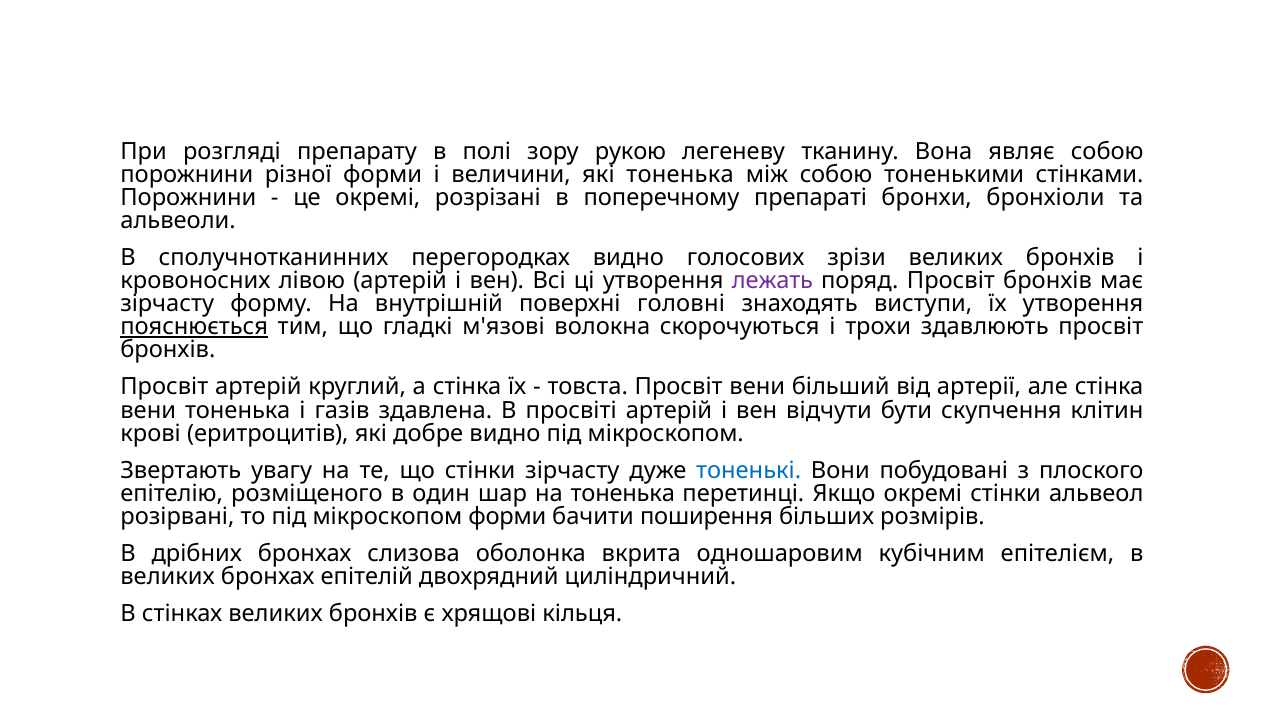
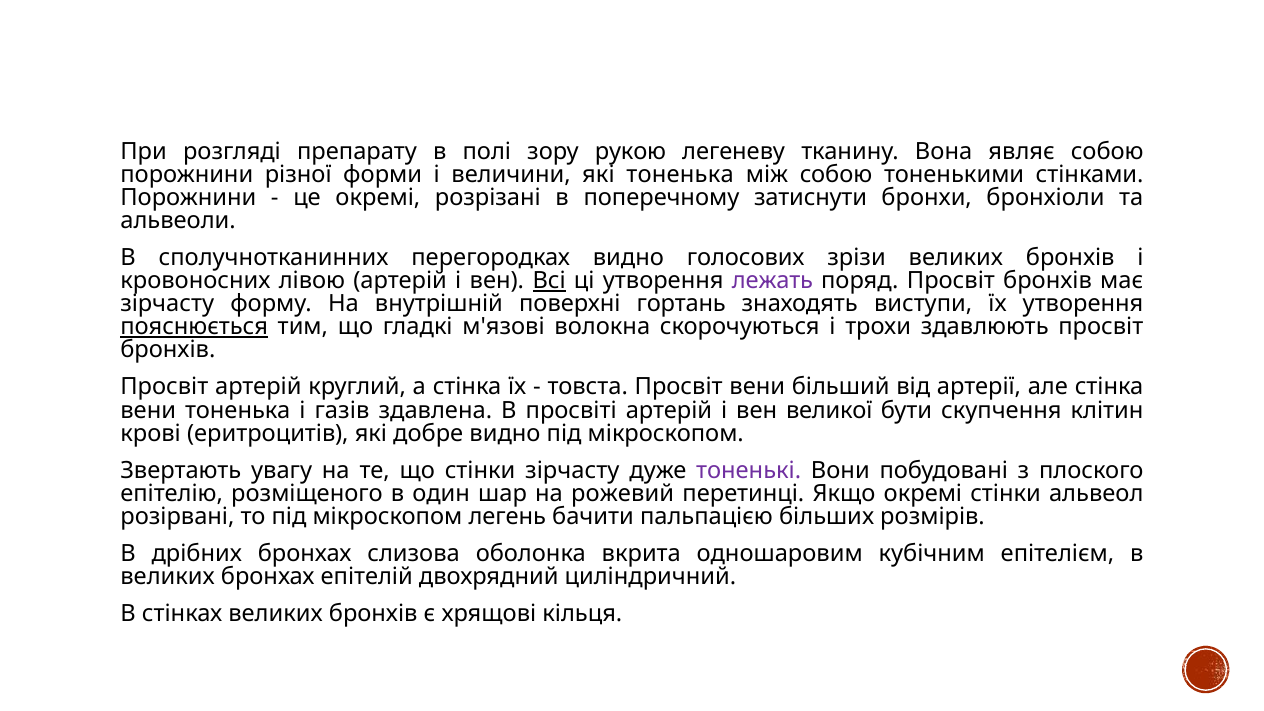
препараті: препараті -> затиснути (811, 198)
Всі underline: none -> present (549, 281)
головні: головні -> гортань (681, 304)
відчути: відчути -> великої (829, 410)
тоненькі colour: blue -> purple (749, 470)
на тоненька: тоненька -> рожевий (623, 493)
мікроскопом форми: форми -> легень (507, 516)
поширення: поширення -> пальпацією (706, 516)
